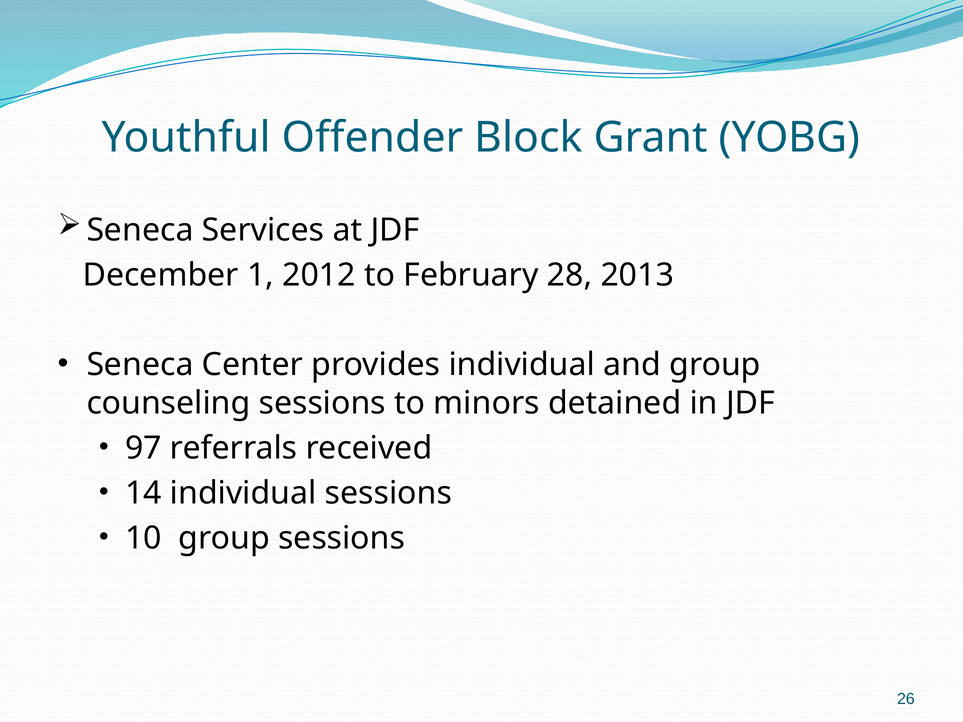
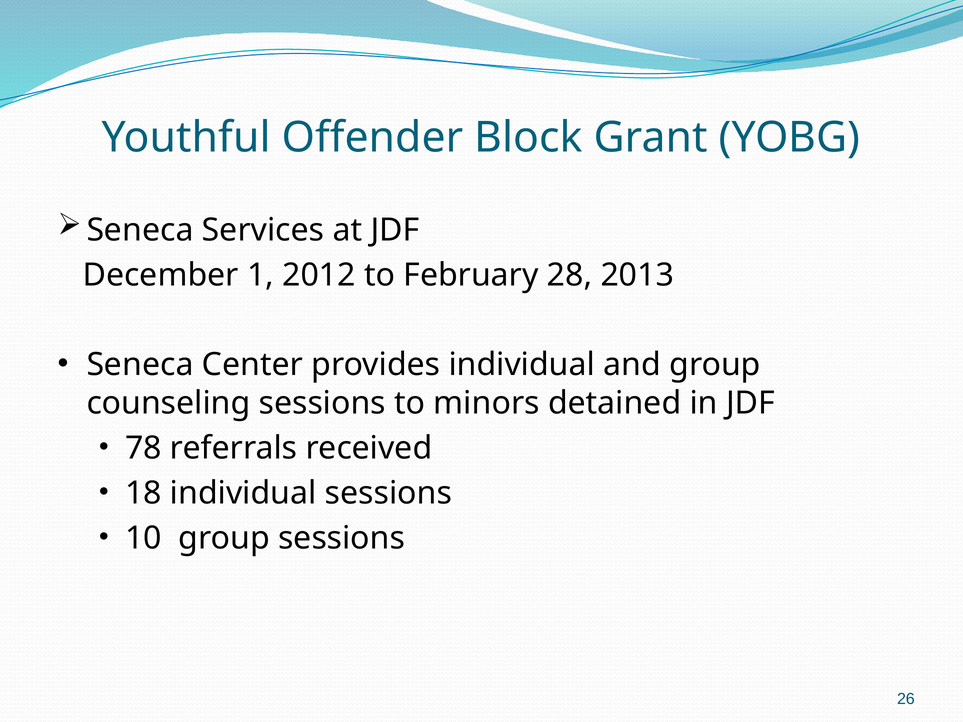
97: 97 -> 78 (143, 448)
14: 14 -> 18 (143, 493)
